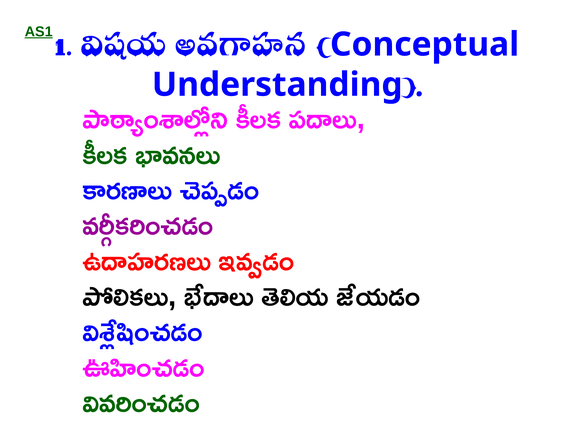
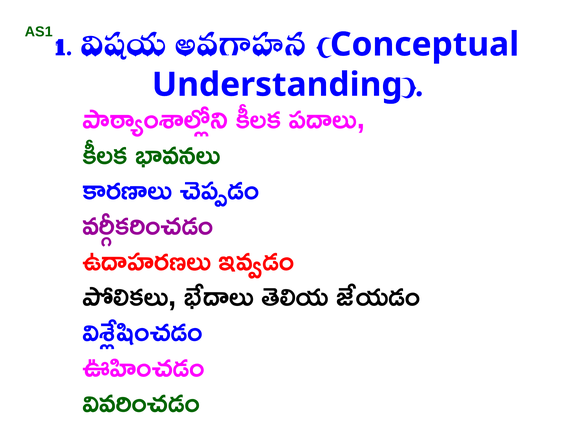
AS1 underline: present -> none (39, 32)
